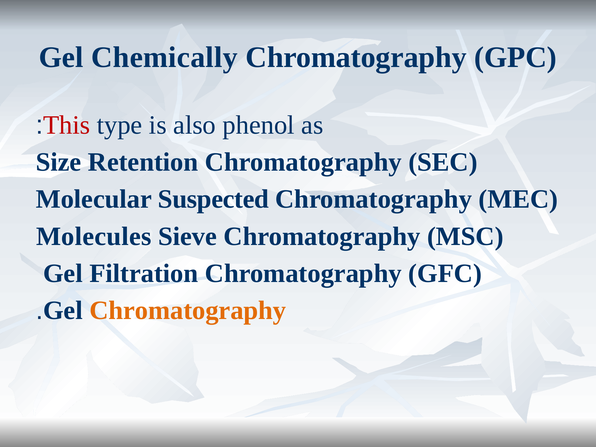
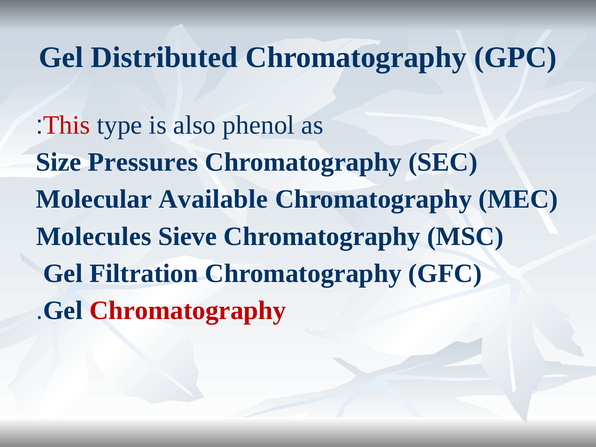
Chemically: Chemically -> Distributed (164, 57)
Retention: Retention -> Pressures (143, 162)
Suspected: Suspected -> Available (213, 199)
Chromatography colour: orange -> red (188, 311)
